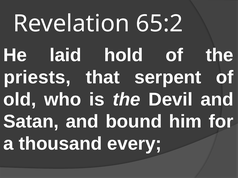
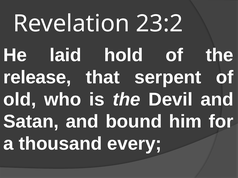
65:2: 65:2 -> 23:2 (159, 24)
priests: priests -> release (37, 77)
